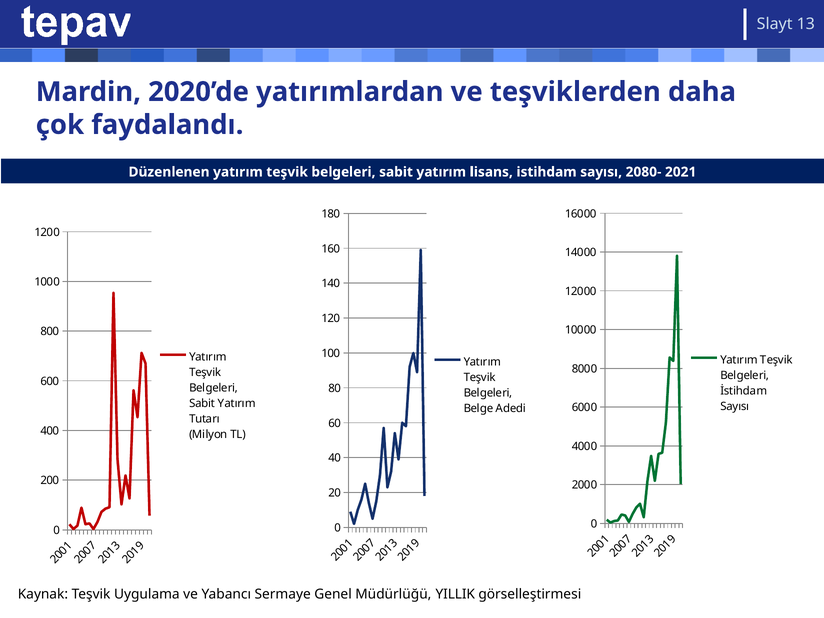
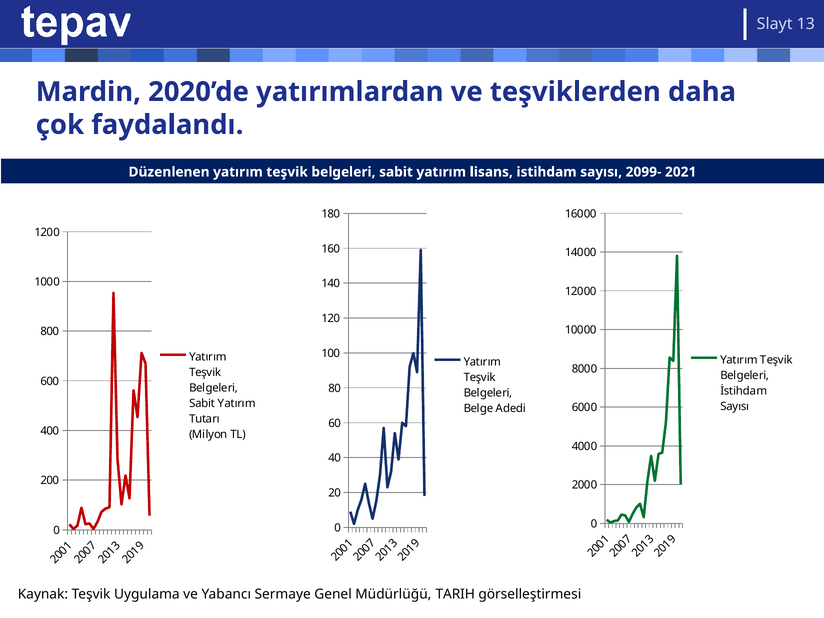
2080-: 2080- -> 2099- (644, 172)
YILLIK: YILLIK -> TARIH (455, 594)
